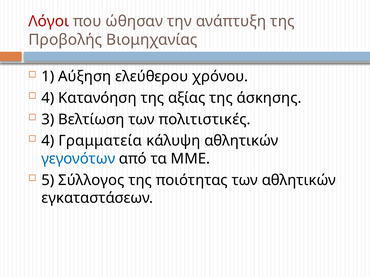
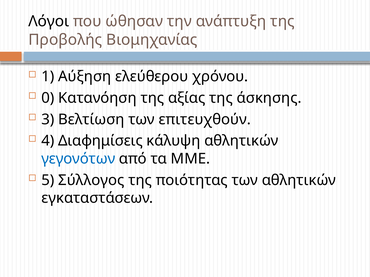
Λόγοι colour: red -> black (49, 21)
4: 4 -> 0 (48, 98)
πολιτιστικές: πολιτιστικές -> επιτευχθούν (205, 120)
Γραμματεία: Γραμματεία -> Διαφημίσεις (100, 141)
